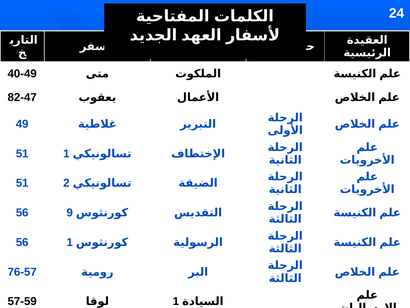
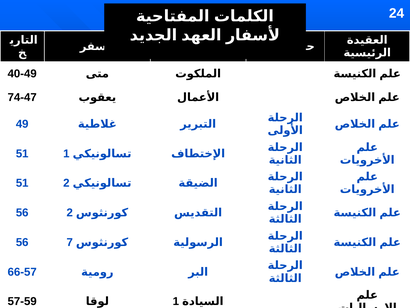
82-47: 82-47 -> 74-47 (22, 97)
56 9: 9 -> 2 (70, 212)
56 1: 1 -> 7 (70, 242)
76-57: 76-57 -> 66-57 (22, 271)
